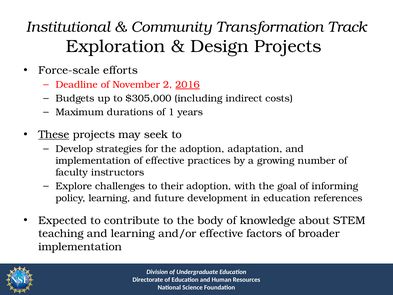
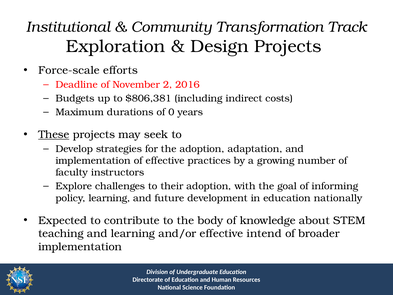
2016 underline: present -> none (188, 85)
$305,000: $305,000 -> $806,381 (149, 98)
1: 1 -> 0 (171, 112)
references: references -> nationally (338, 198)
factors: factors -> intend (264, 233)
